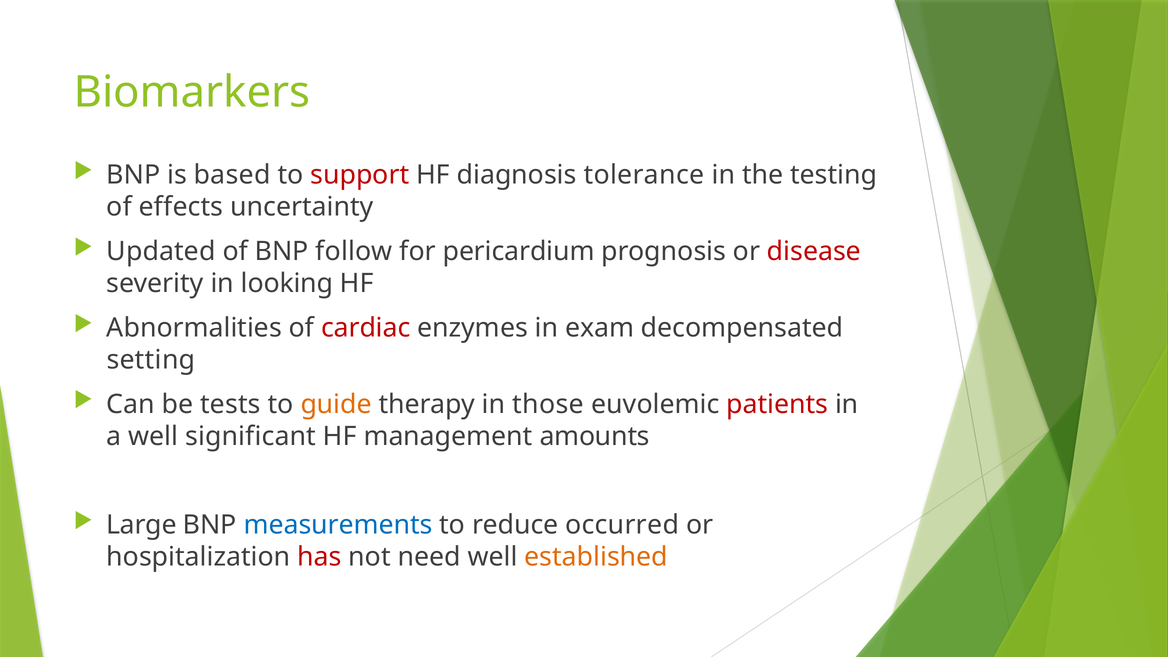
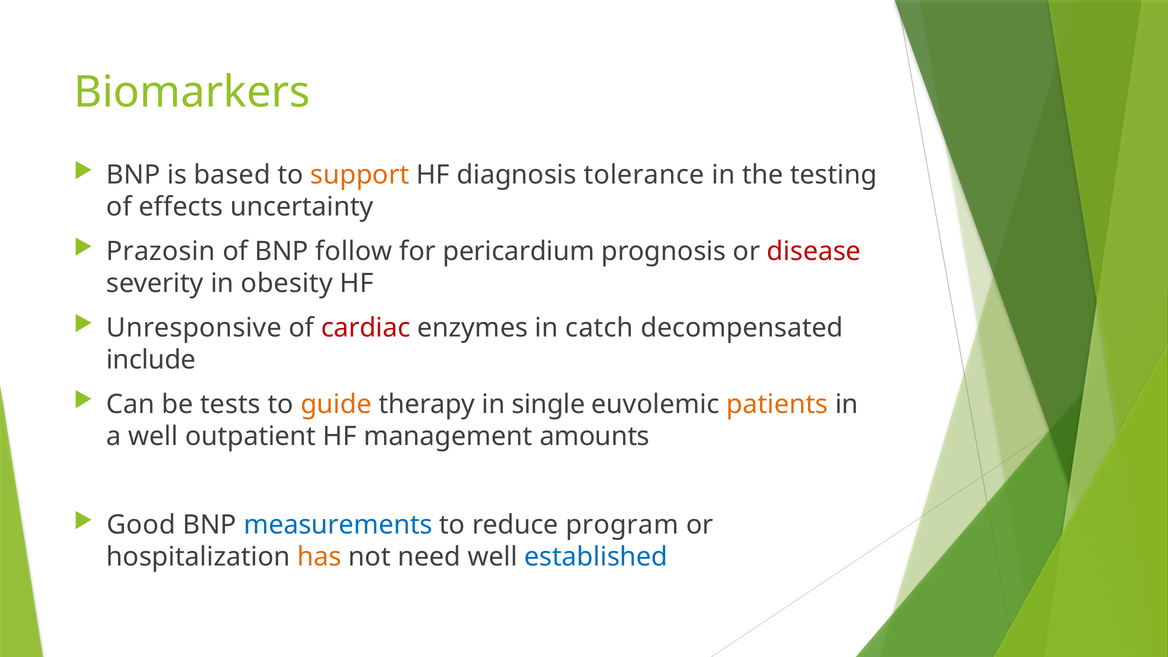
support colour: red -> orange (360, 175)
Updated: Updated -> Prazosin (161, 251)
looking: looking -> obesity (287, 284)
Abnormalities: Abnormalities -> Unresponsive (194, 328)
exam: exam -> catch (599, 328)
setting: setting -> include (151, 360)
those: those -> single (548, 404)
patients colour: red -> orange (777, 404)
significant: significant -> outpatient (251, 436)
Large: Large -> Good (141, 525)
occurred: occurred -> program (622, 525)
has colour: red -> orange (319, 557)
established colour: orange -> blue (596, 557)
